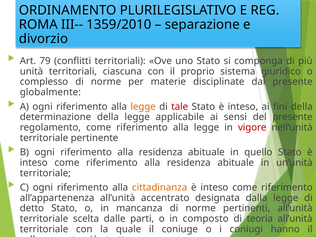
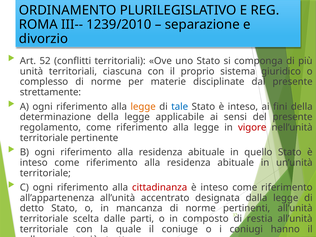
1359/2010: 1359/2010 -> 1239/2010 (119, 25)
79: 79 -> 52 (45, 61)
globalmente: globalmente -> strettamente (50, 92)
tale colour: red -> blue (180, 107)
cittadinanza colour: orange -> red (160, 187)
teoria: teoria -> restia (260, 219)
